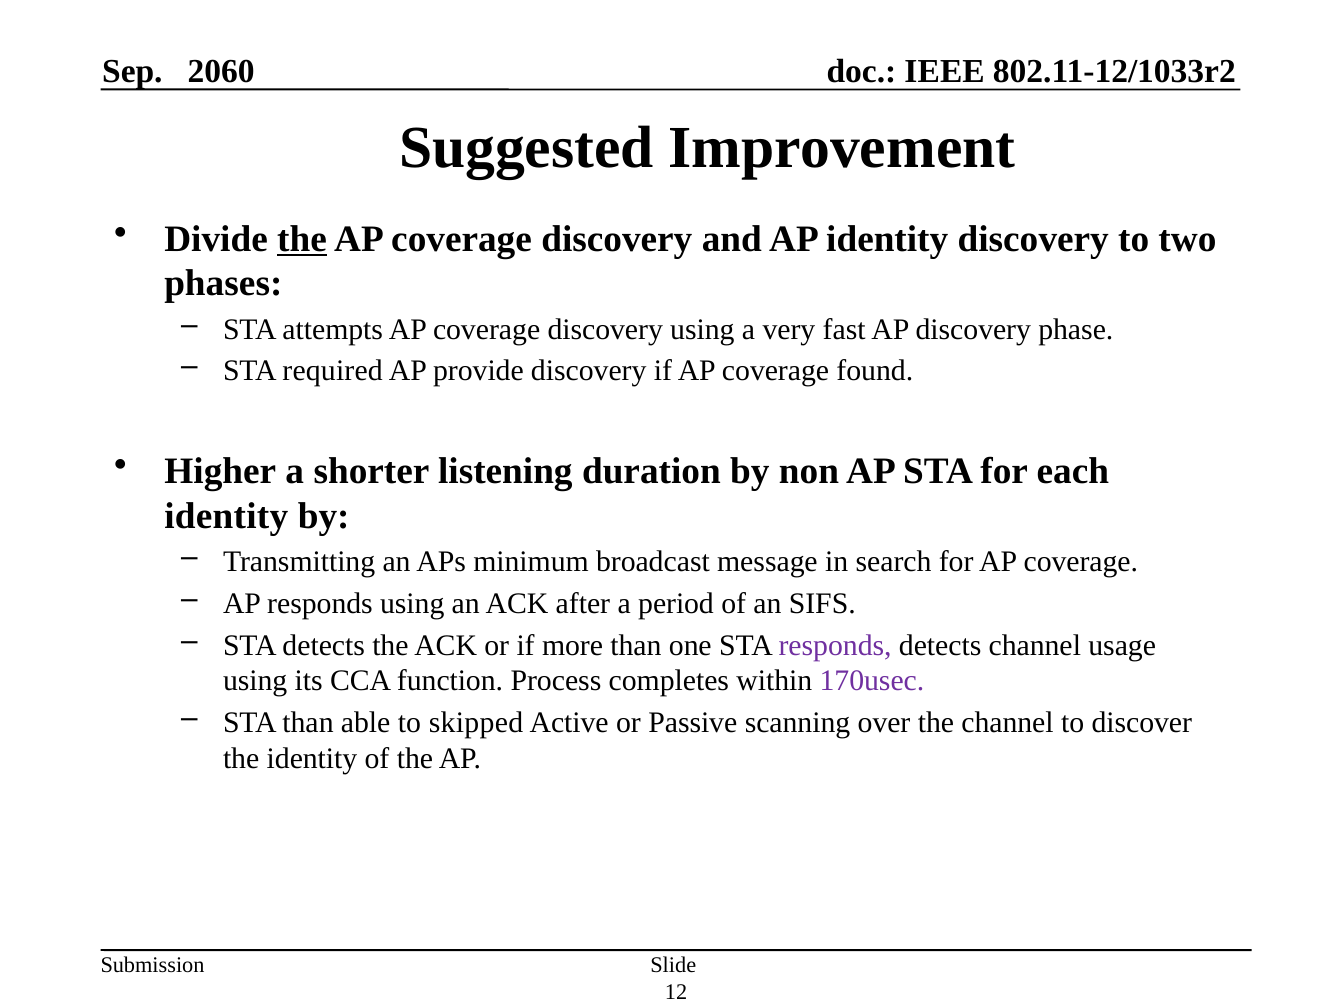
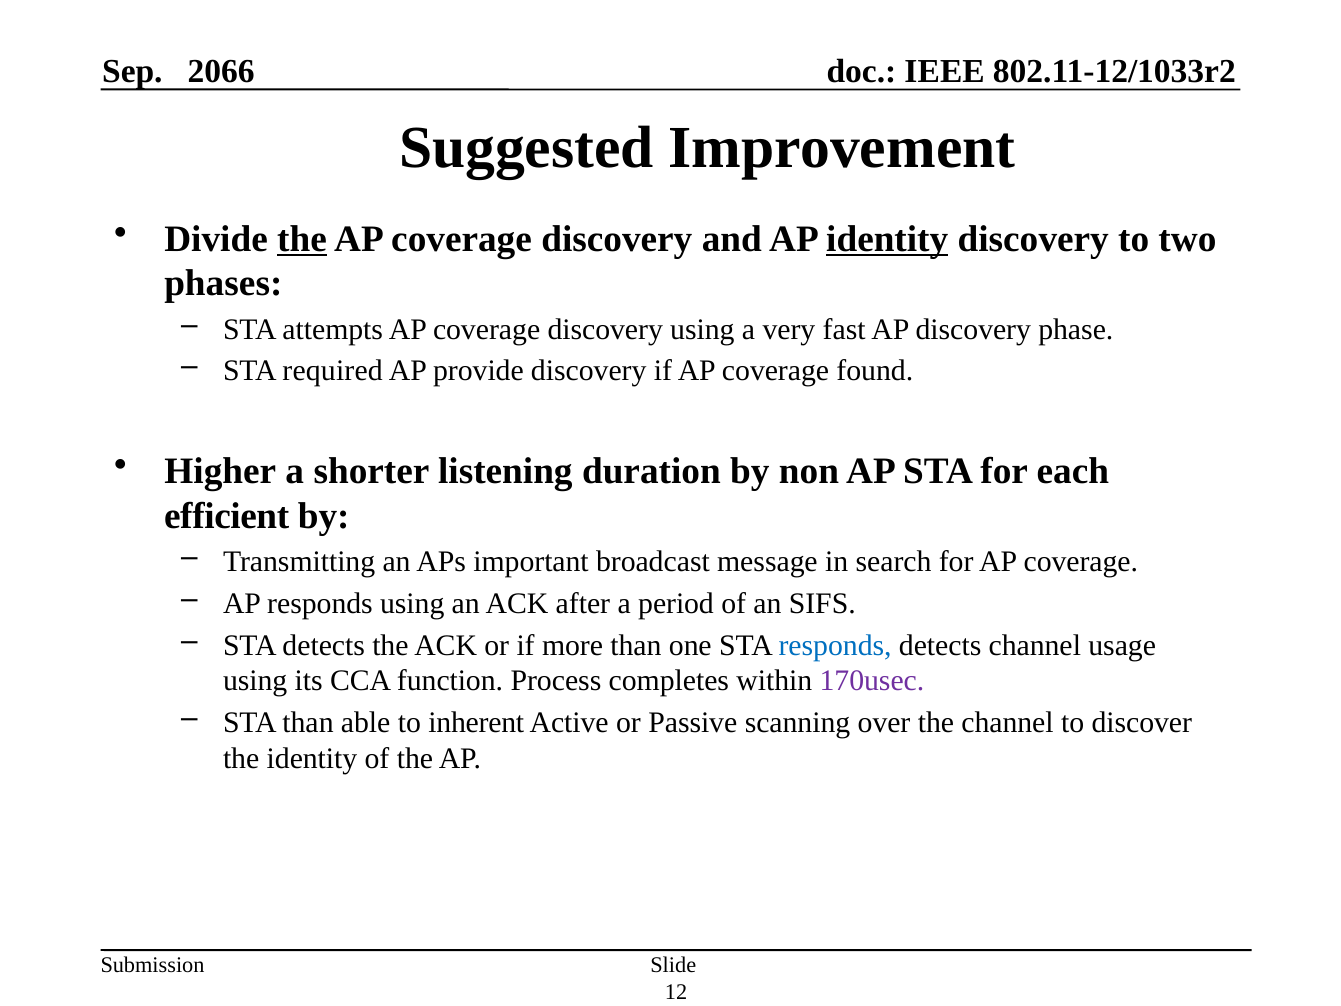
2060: 2060 -> 2066 (221, 72)
identity underline: none -> present (887, 239)
identity: identity -> efficient (227, 516)
minimum: minimum -> important (531, 562)
responds colour: purple -> blue (835, 645)
skipped: skipped -> inherent (476, 723)
